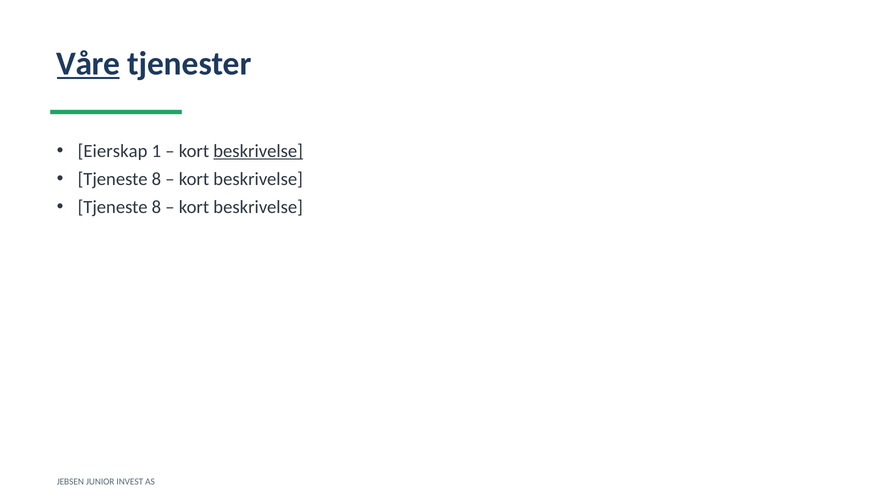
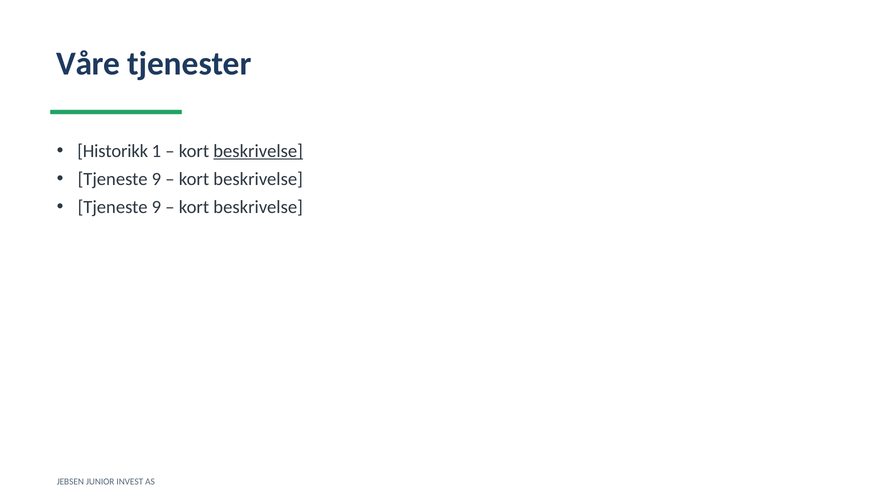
Våre underline: present -> none (88, 64)
Eierskap: Eierskap -> Historikk (113, 151)
8: 8 -> 9 (156, 179)
8: 8 -> 9 (156, 207)
